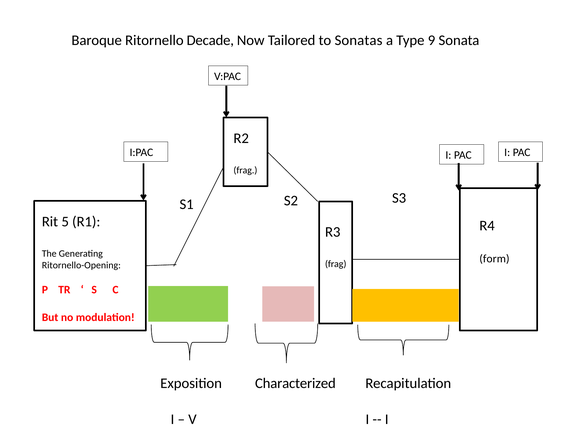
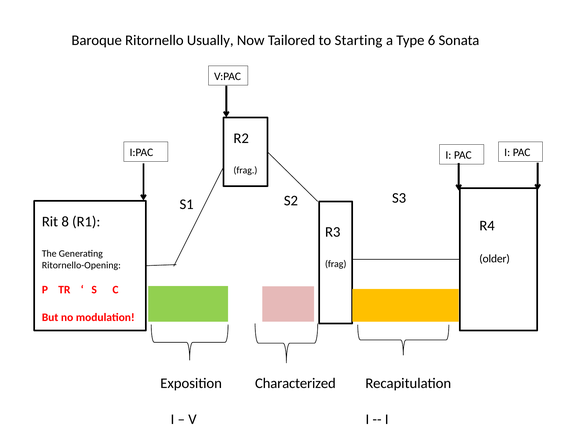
Decade: Decade -> Usually (210, 40)
Sonatas: Sonatas -> Starting (359, 40)
9: 9 -> 6 (432, 40)
5: 5 -> 8 (65, 221)
form: form -> older (495, 259)
